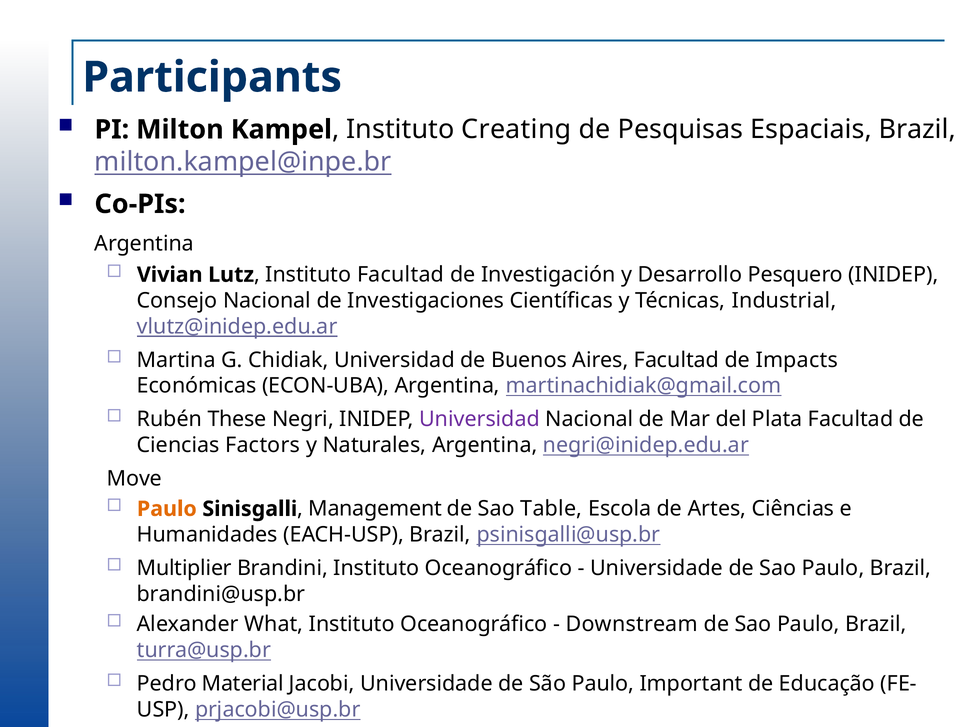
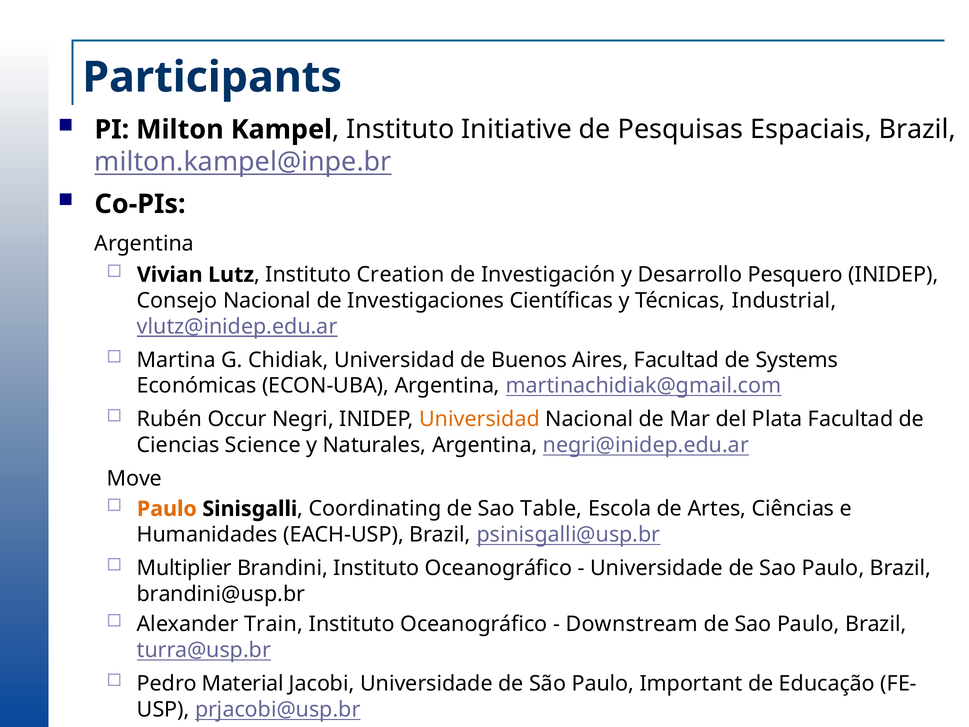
Creating: Creating -> Initiative (517, 129)
Instituto Facultad: Facultad -> Creation (401, 275)
Impacts: Impacts -> Systems (797, 360)
These: These -> Occur (237, 419)
Universidad colour: purple -> orange (480, 419)
Factors: Factors -> Science (263, 445)
Management: Management -> Coordinating (375, 509)
What: What -> Train (274, 624)
